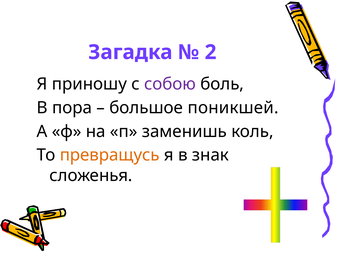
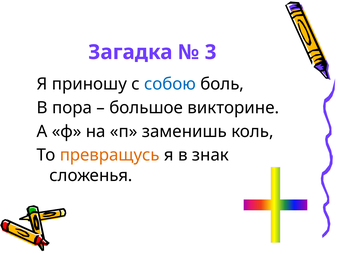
2: 2 -> 3 (211, 52)
собою colour: purple -> blue (170, 84)
поникшей: поникшей -> викторине (233, 108)
